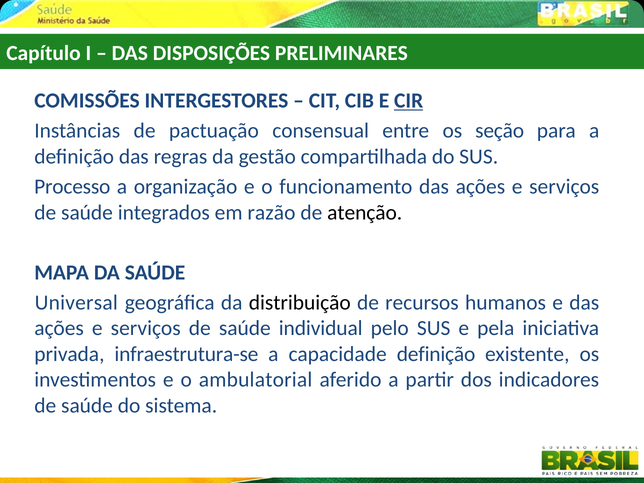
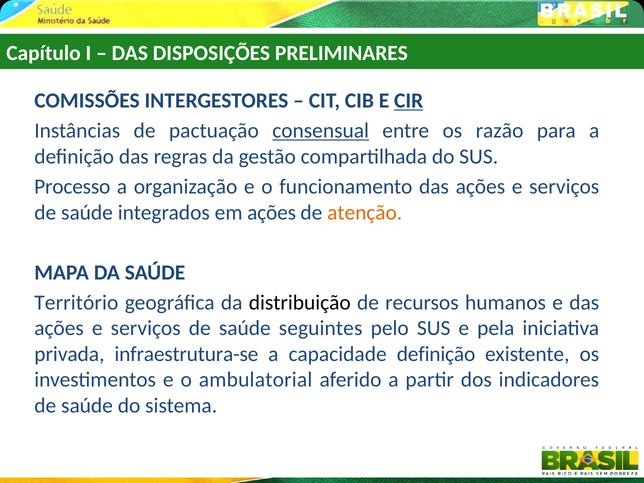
consensual underline: none -> present (321, 131)
seção: seção -> razão (500, 131)
em razão: razão -> ações (272, 212)
atenção colour: black -> orange (365, 212)
Universal: Universal -> Território (76, 303)
individual: individual -> seguintes (321, 328)
